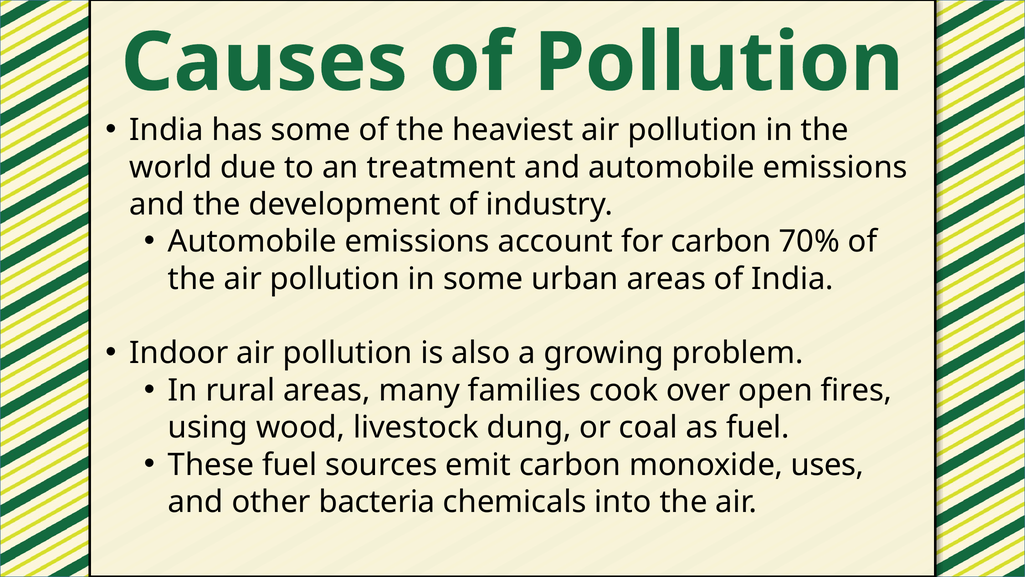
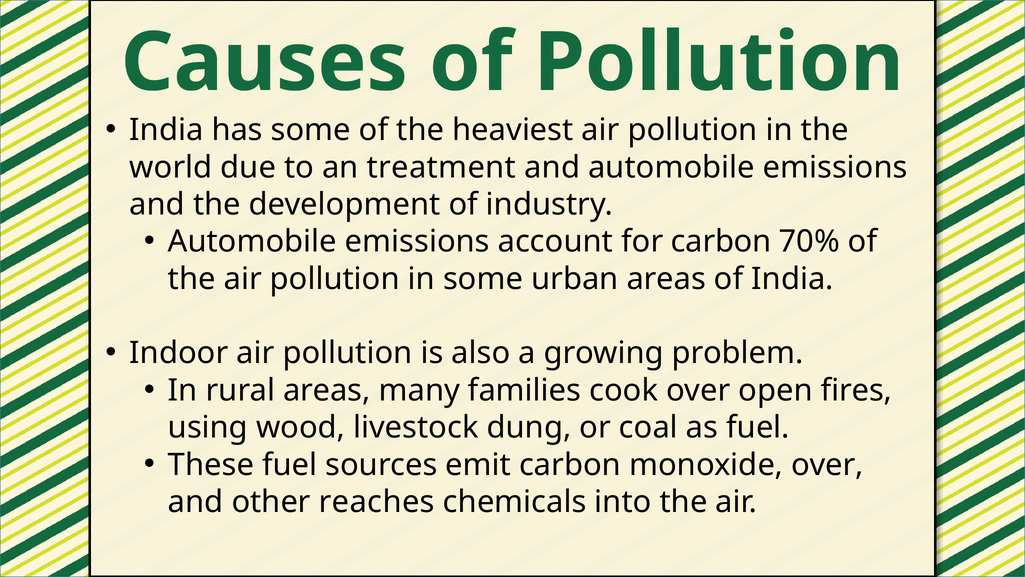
monoxide uses: uses -> over (827, 464)
bacteria: bacteria -> reaches (377, 502)
